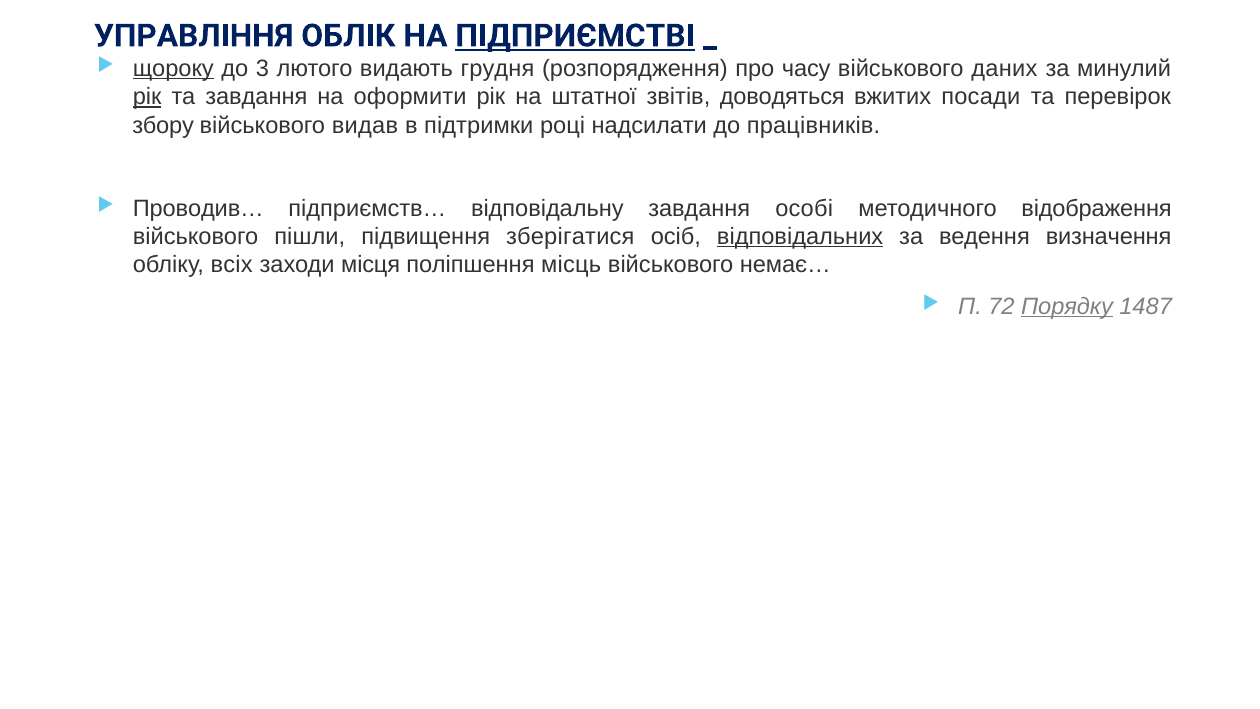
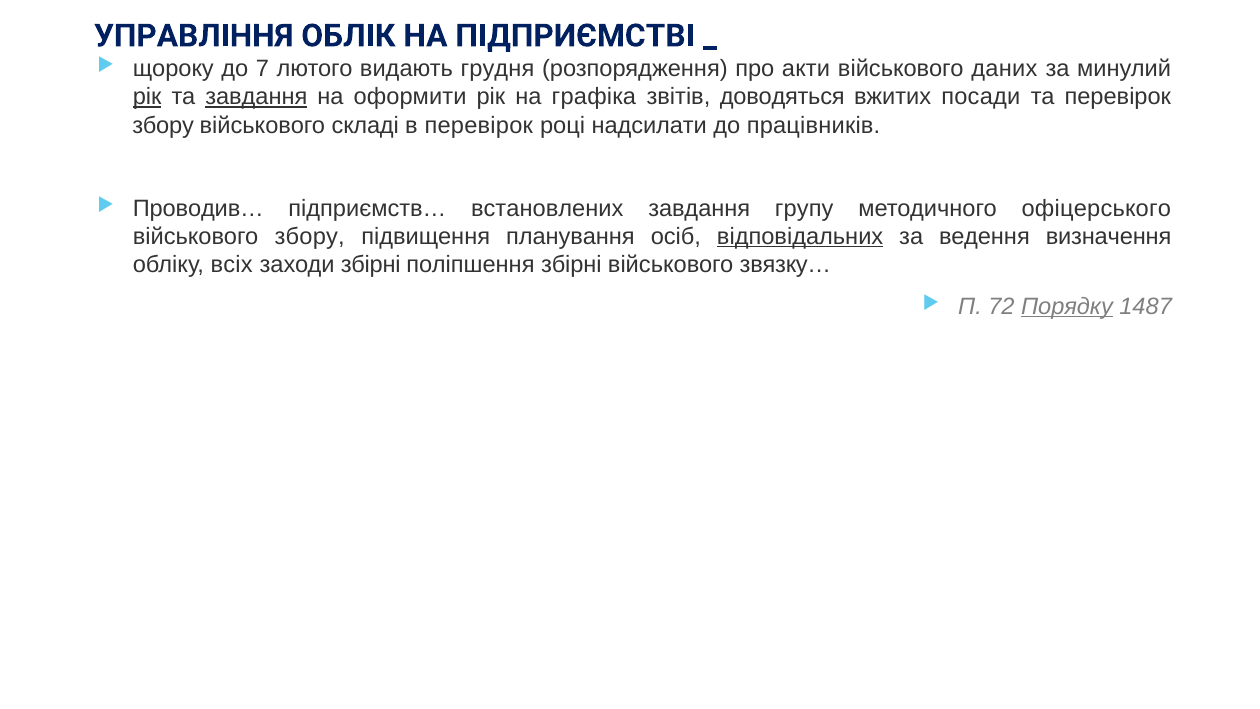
ПІДПРИЄМСТВІ underline: present -> none (575, 36)
щороку underline: present -> none (173, 69)
3: 3 -> 7 (262, 69)
часу: часу -> акти (806, 69)
завдання underline: none -> present (256, 97)
штатної: штатної -> графіка (594, 97)
видав: видав -> складі (365, 125)
в підтримки: підтримки -> перевірок (479, 125)
відповідальну: відповідальну -> встановлених (547, 208)
особі: особі -> групу (804, 208)
відображення: відображення -> офіцерського (1096, 208)
військового пішли: пішли -> збору (310, 237)
зберігатися: зберігатися -> планування (570, 237)
заходи місця: місця -> збірні (371, 265)
поліпшення місць: місць -> збірні (571, 265)
немає…: немає… -> звязку… (785, 265)
